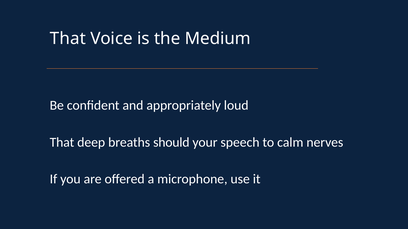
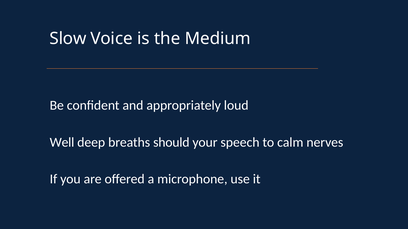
That: That -> Slow (68, 39)
That: That -> Well (62, 143)
